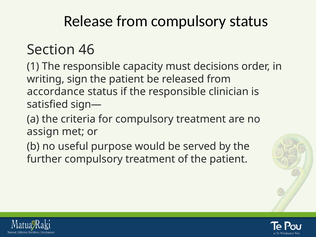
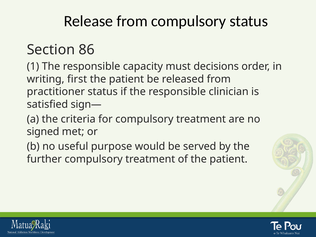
46: 46 -> 86 (87, 50)
sign: sign -> first (77, 79)
accordance: accordance -> practitioner (56, 92)
assign: assign -> signed (43, 132)
